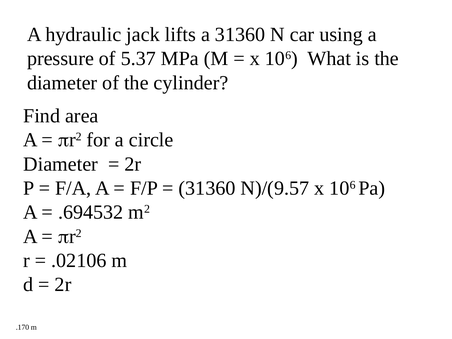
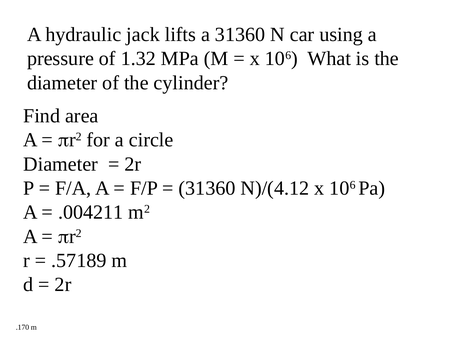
5.37: 5.37 -> 1.32 (138, 59)
N)/(9.57: N)/(9.57 -> N)/(4.12 (275, 188)
.694532: .694532 -> .004211 (91, 212)
.02106: .02106 -> .57189 (79, 261)
